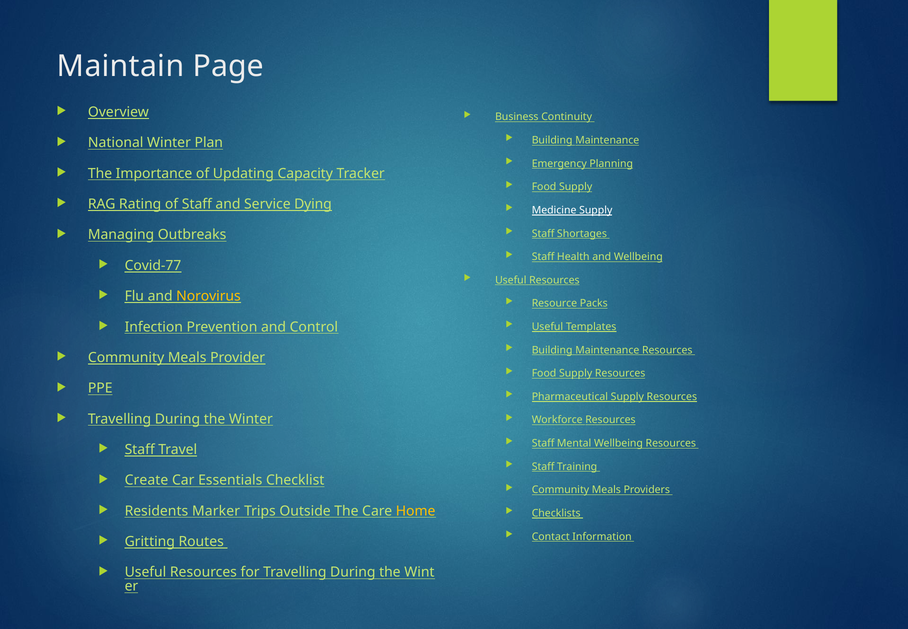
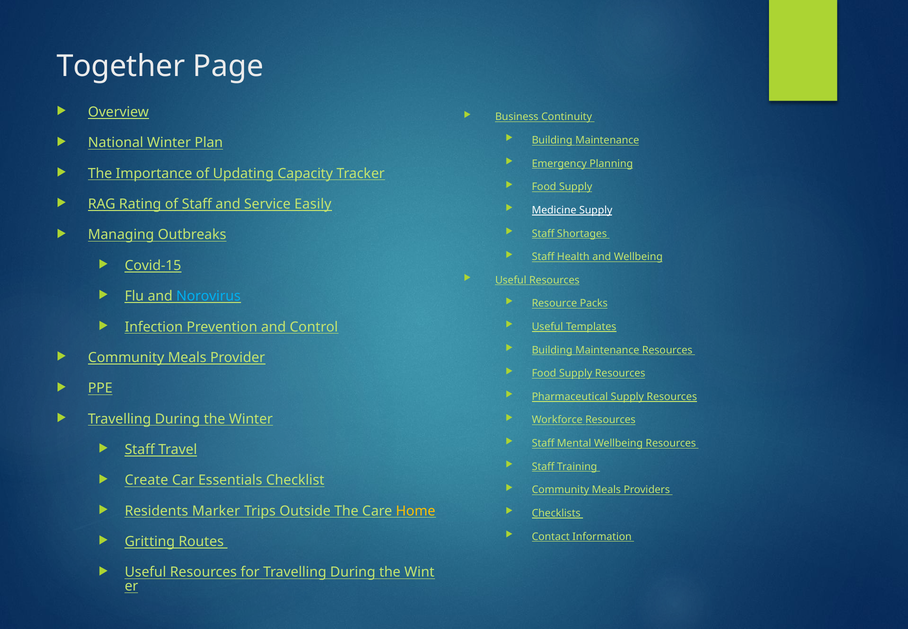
Maintain: Maintain -> Together (121, 66)
Dying: Dying -> Easily (313, 204)
Covid-77: Covid-77 -> Covid-15 (153, 265)
Norovirus colour: yellow -> light blue (208, 296)
